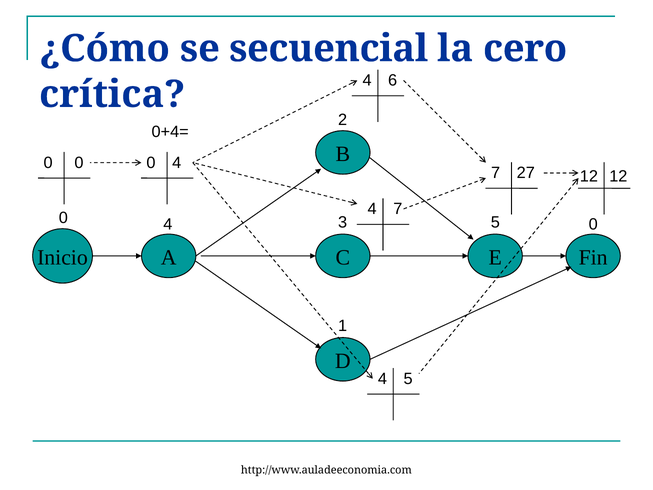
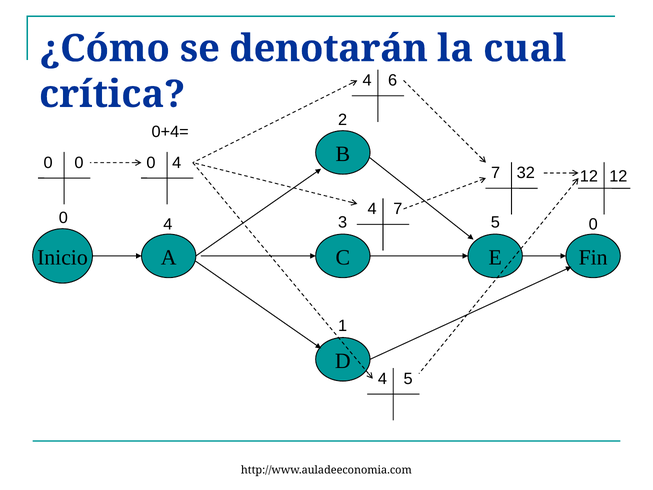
secuencial: secuencial -> denotarán (329, 49)
cero: cero -> cual (525, 49)
27: 27 -> 32 (526, 173)
